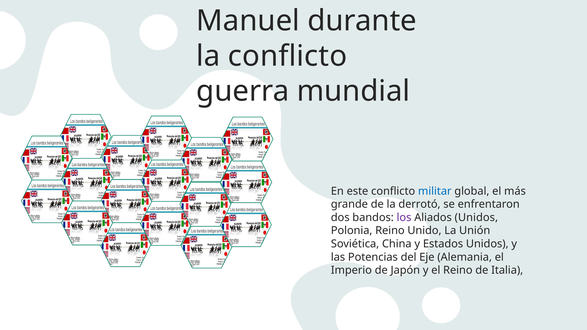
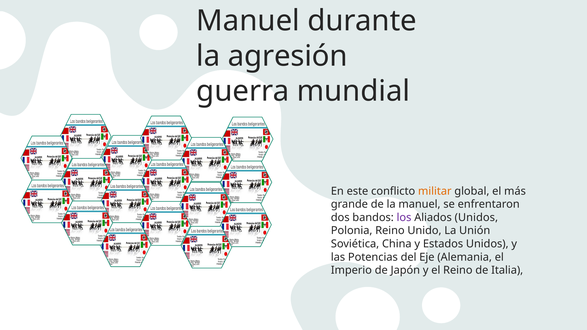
la conflicto: conflicto -> agresión (288, 56)
militar colour: blue -> orange (435, 191)
la derrotó: derrotó -> manuel (419, 204)
